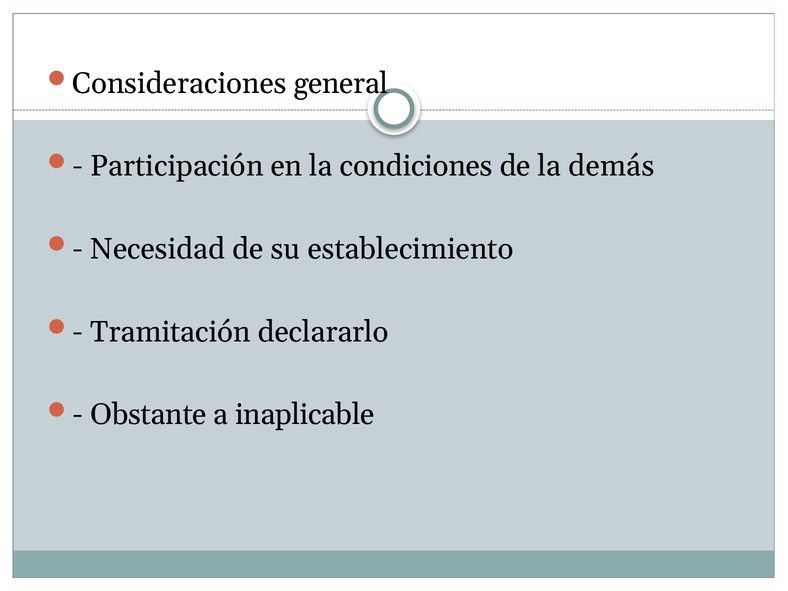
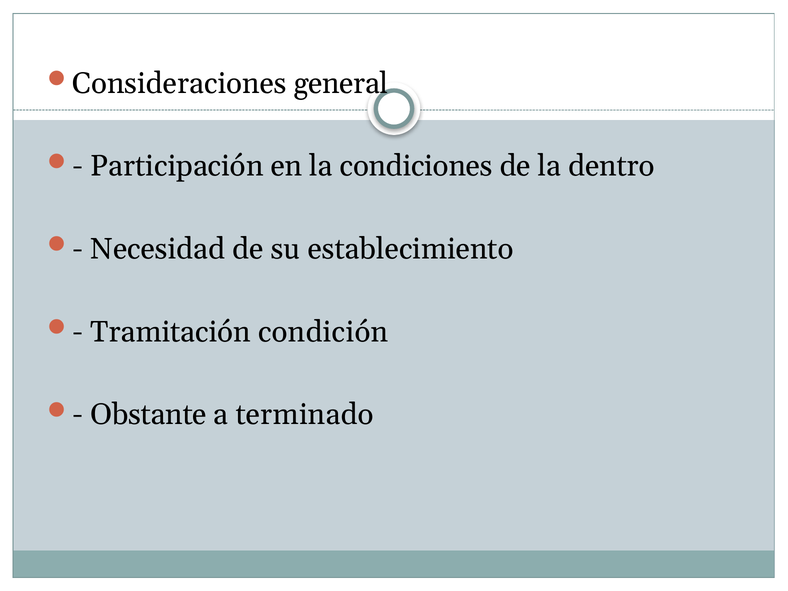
demás: demás -> dentro (612, 166)
declararlo: declararlo -> condición (323, 332)
inaplicable: inaplicable -> terminado (305, 415)
